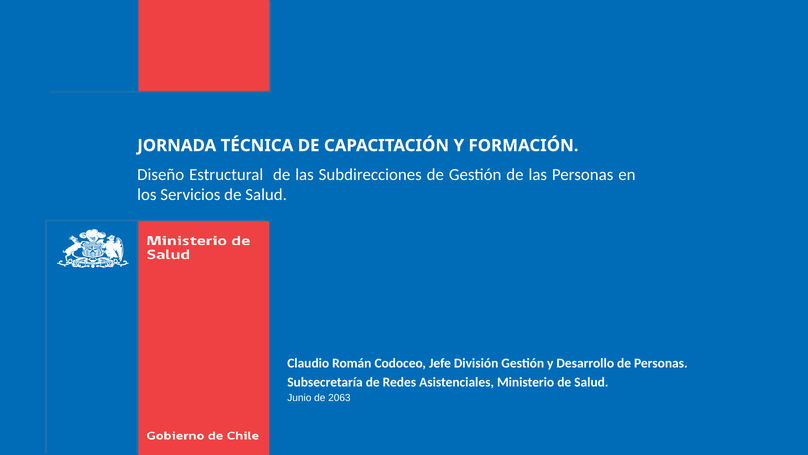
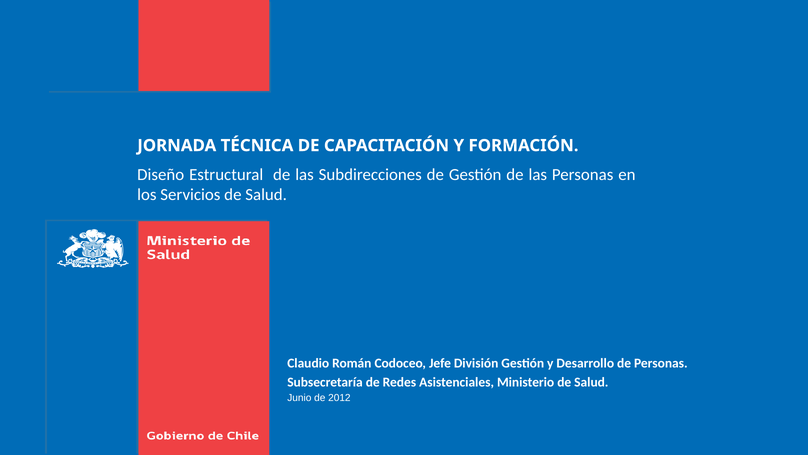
2063: 2063 -> 2012 (339, 398)
